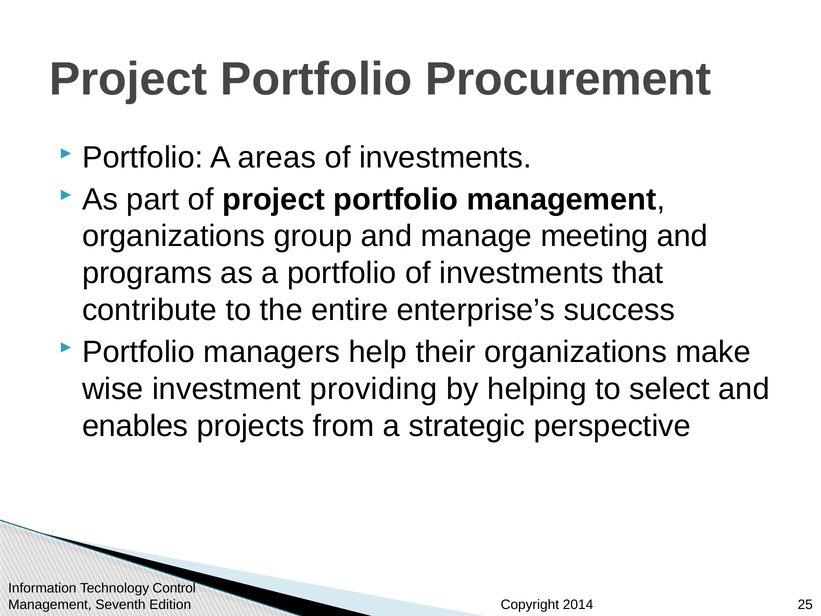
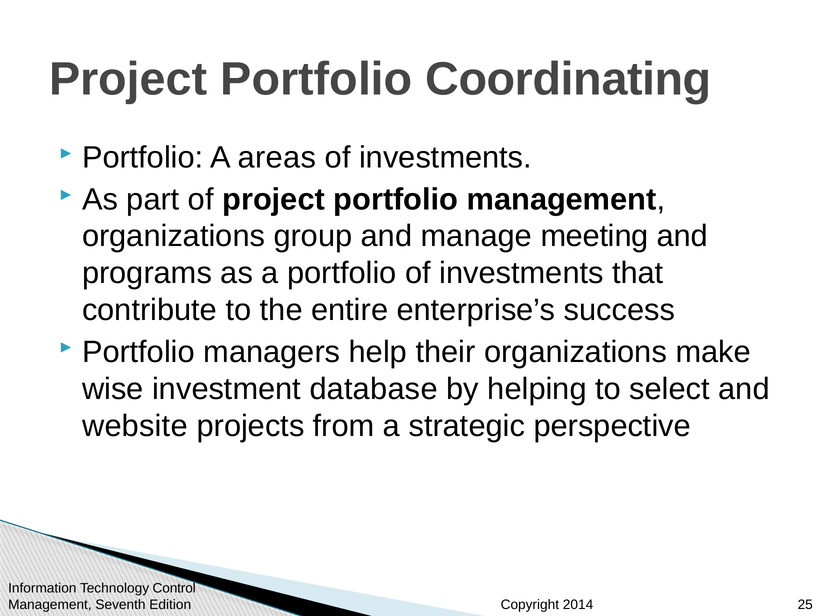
Procurement: Procurement -> Coordinating (568, 79)
providing: providing -> database (374, 389)
enables: enables -> website (135, 426)
